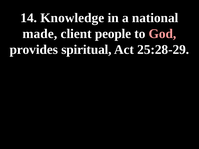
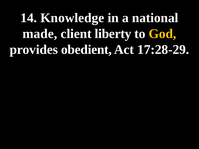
people: people -> liberty (113, 34)
God colour: pink -> yellow (162, 34)
spiritual: spiritual -> obedient (86, 50)
25:28-29: 25:28-29 -> 17:28-29 (163, 50)
